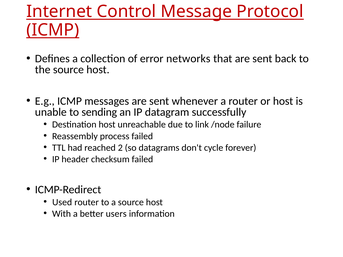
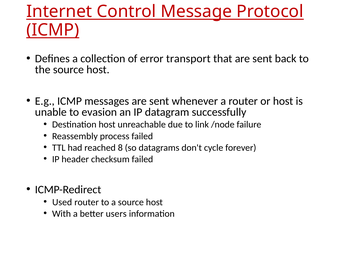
networks: networks -> transport (188, 59)
sending: sending -> evasion (99, 112)
2: 2 -> 8 (120, 148)
